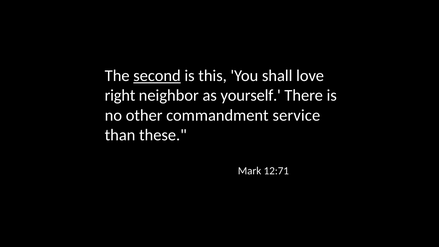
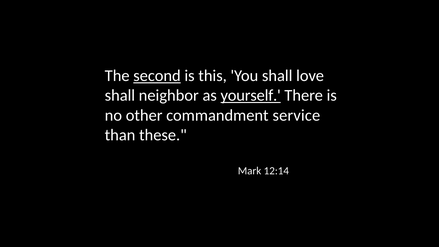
right: right -> shall (120, 95)
yourself underline: none -> present (251, 95)
12:71: 12:71 -> 12:14 (276, 171)
